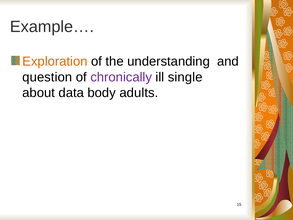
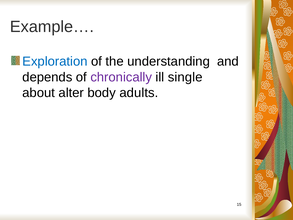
Exploration colour: orange -> blue (55, 61)
question: question -> depends (47, 77)
data: data -> alter (71, 93)
